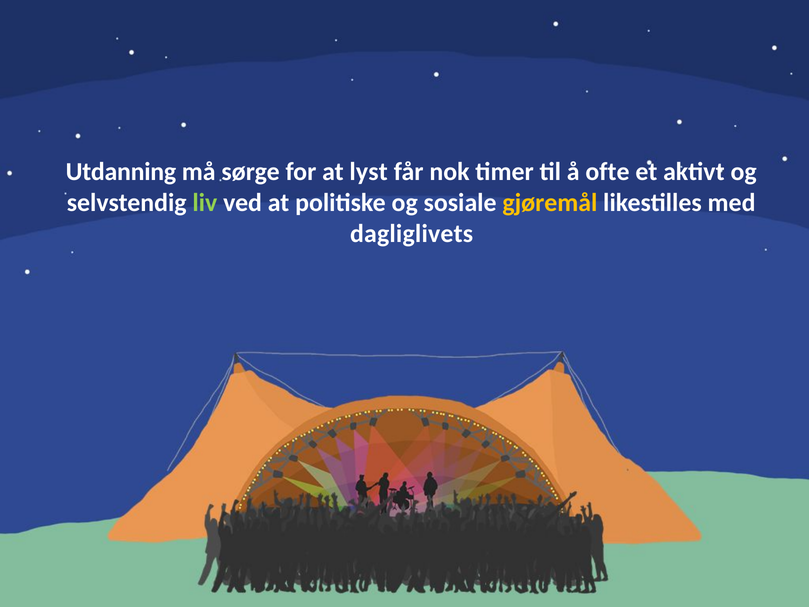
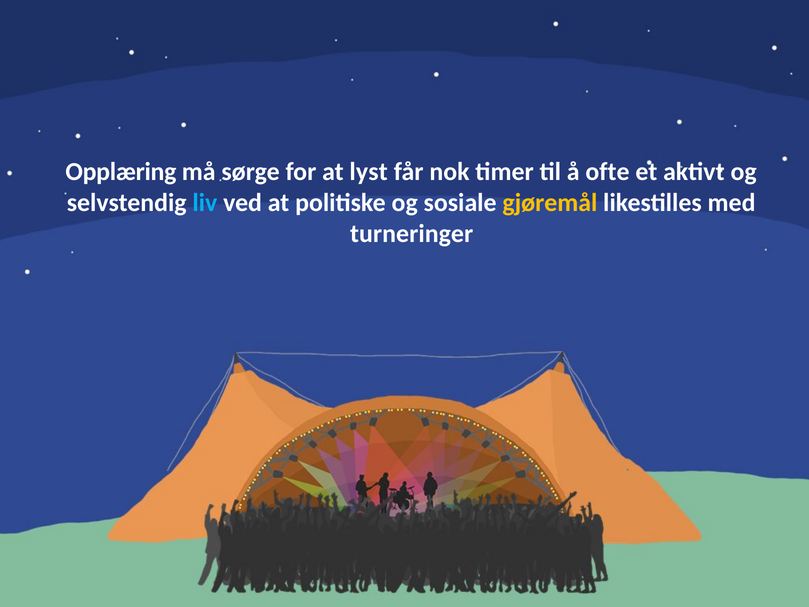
Utdanning: Utdanning -> Opplæring (121, 172)
liv colour: light green -> light blue (205, 203)
dagliglivets: dagliglivets -> turneringer (412, 234)
